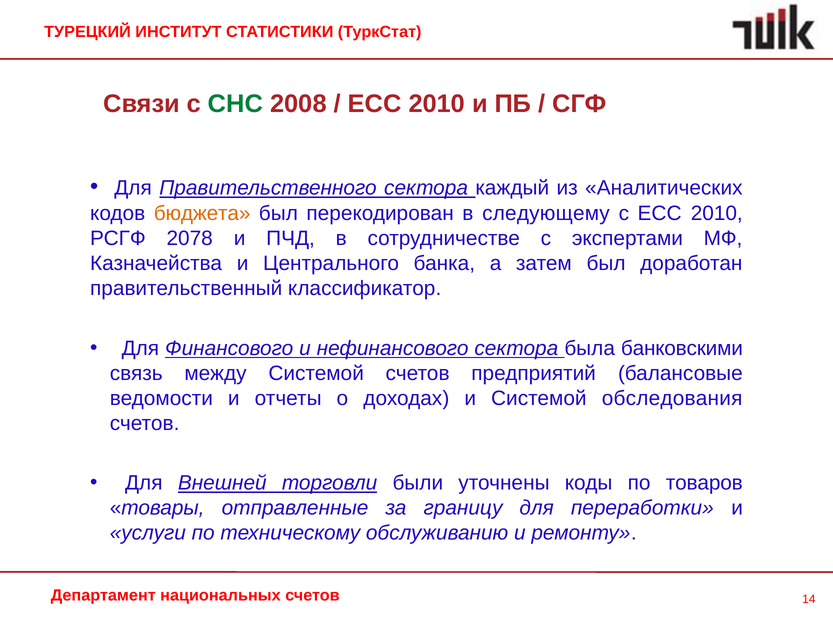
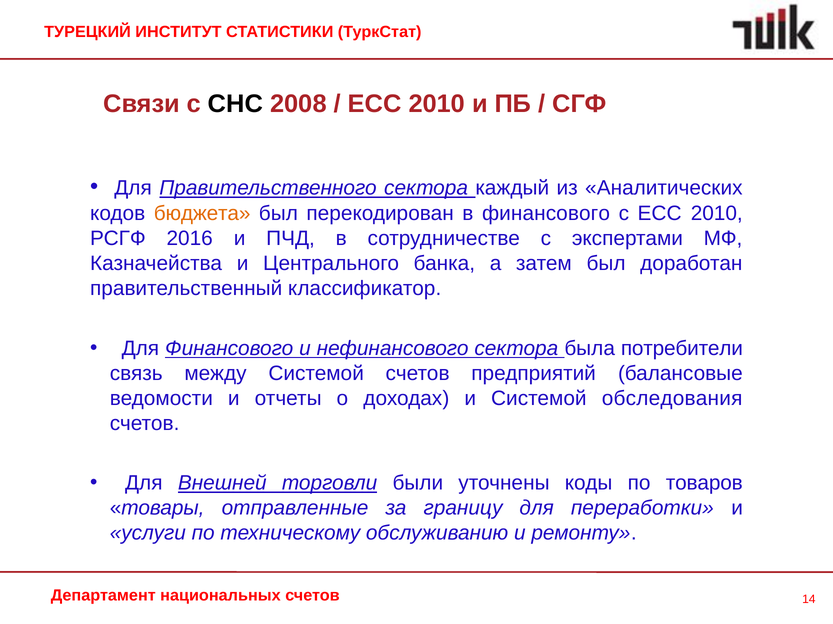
СНС colour: green -> black (236, 104)
в следующему: следующему -> финансового (546, 214)
2078: 2078 -> 2016 (190, 239)
банковскими: банковскими -> потребители (682, 349)
